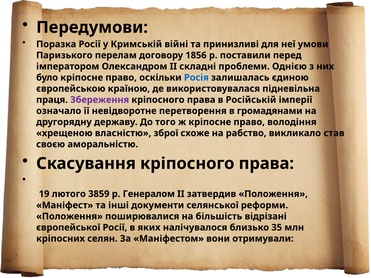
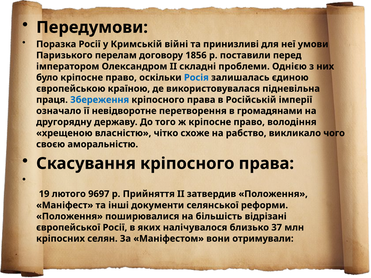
Збереження colour: purple -> blue (100, 100)
зброї: зброї -> чітко (166, 133)
став: став -> чого (334, 133)
3859: 3859 -> 9697 (99, 194)
Генералом: Генералом -> Прийняття (149, 194)
35: 35 -> 37 (277, 228)
